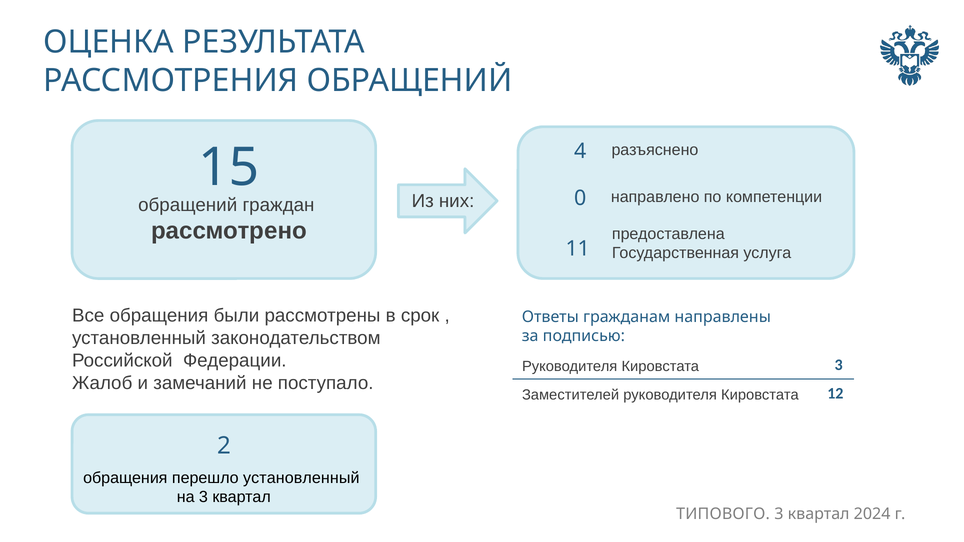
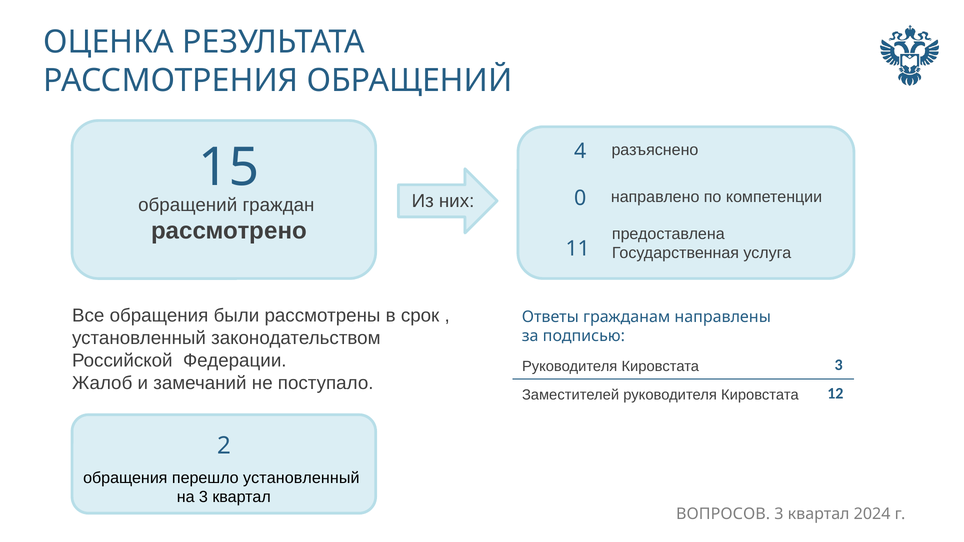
ТИПОВОГО: ТИПОВОГО -> ВОПРОСОВ (723, 514)
